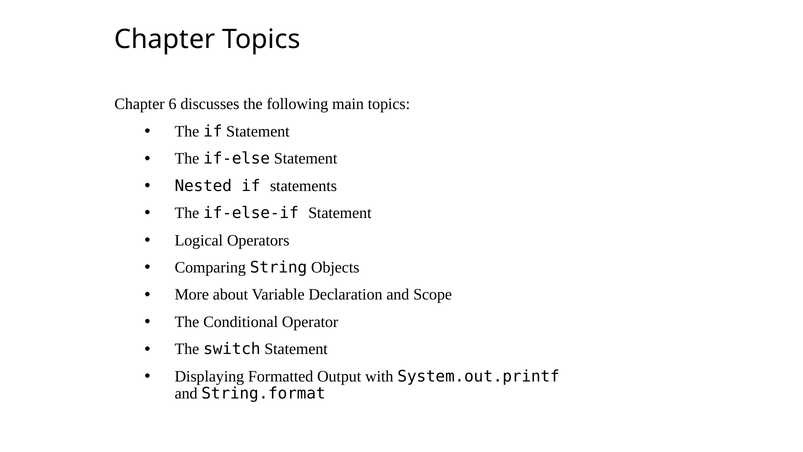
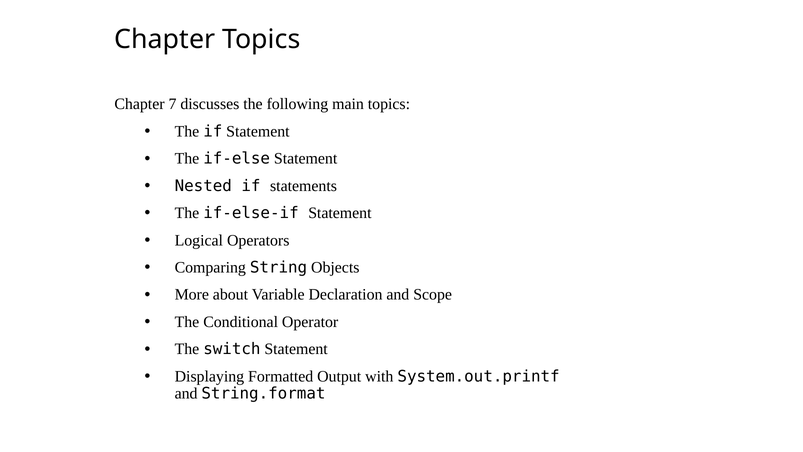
6: 6 -> 7 (172, 104)
